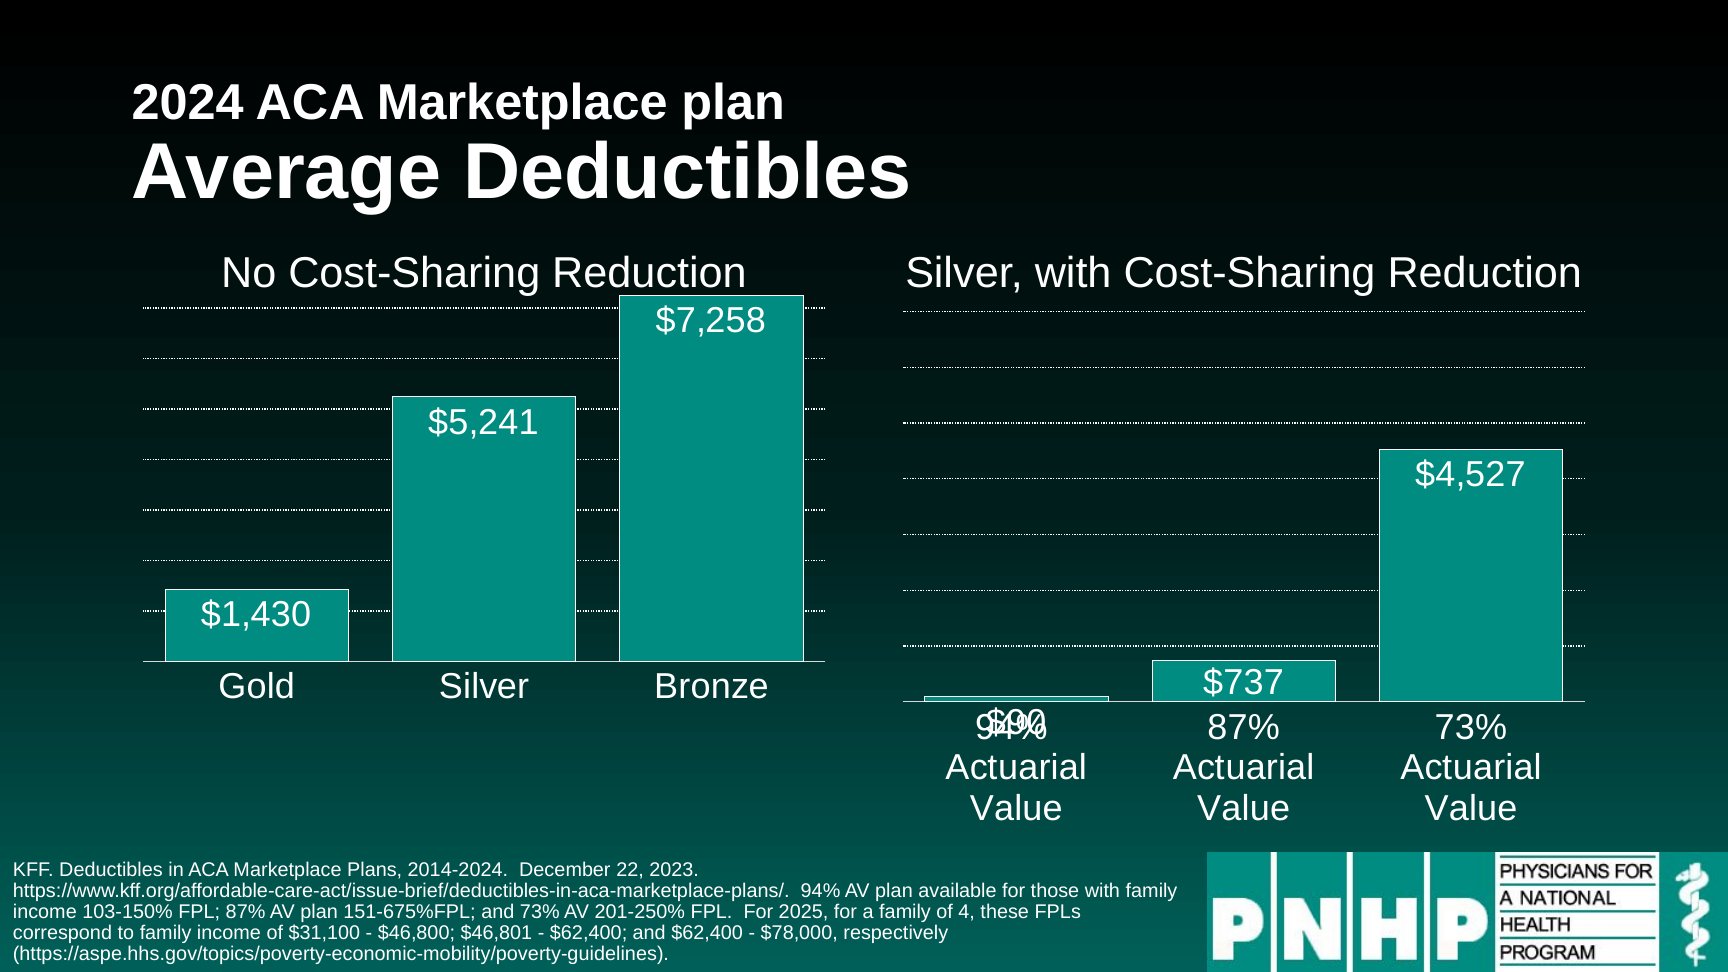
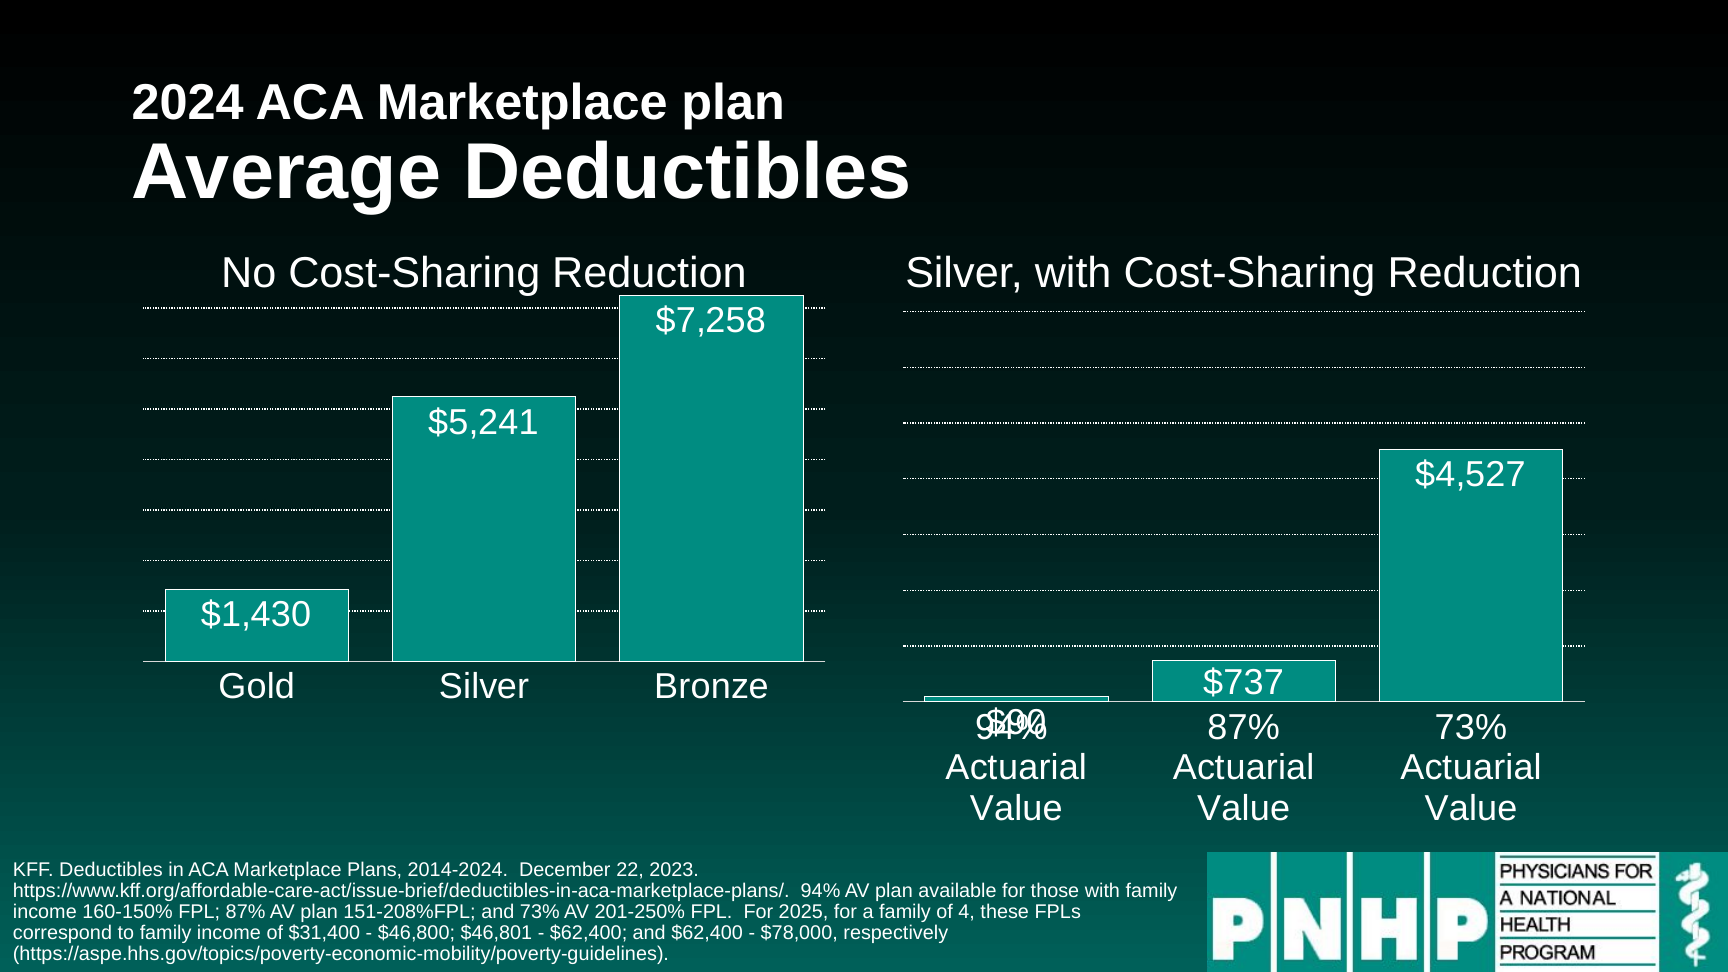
103-150%: 103-150% -> 160-150% (128, 912)
151-675%FPL: 151-675%FPL -> 151-208%FPL (410, 912)
$31,100: $31,100 -> $31,400 (324, 933)
